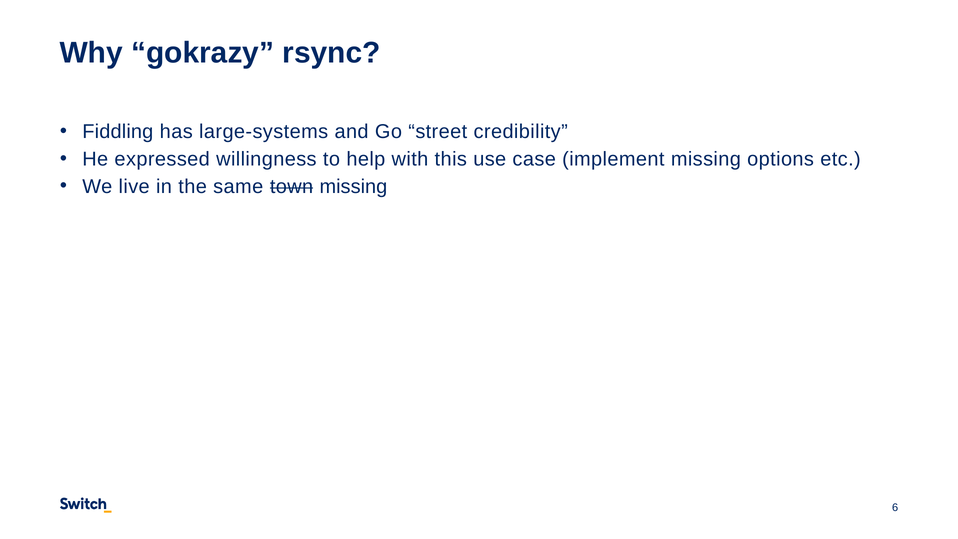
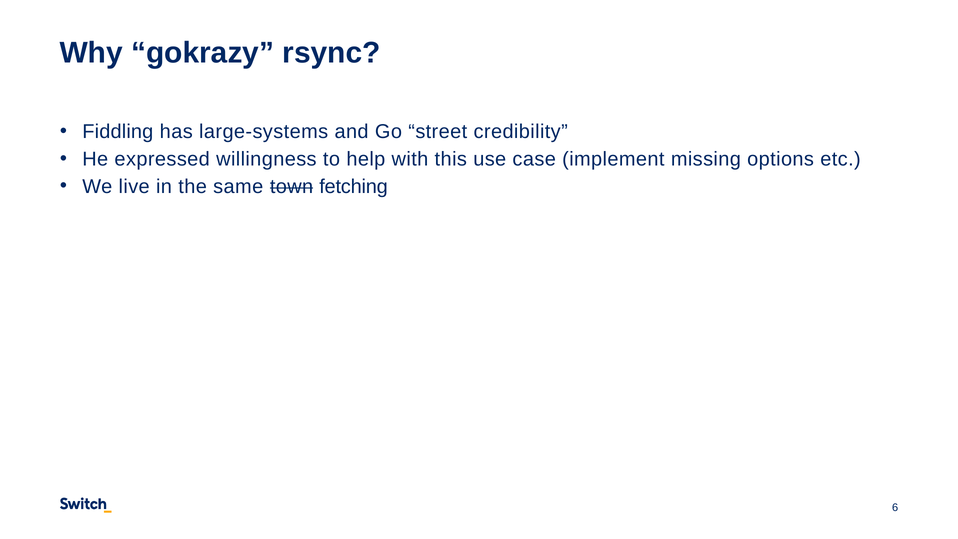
town missing: missing -> fetching (354, 186)
